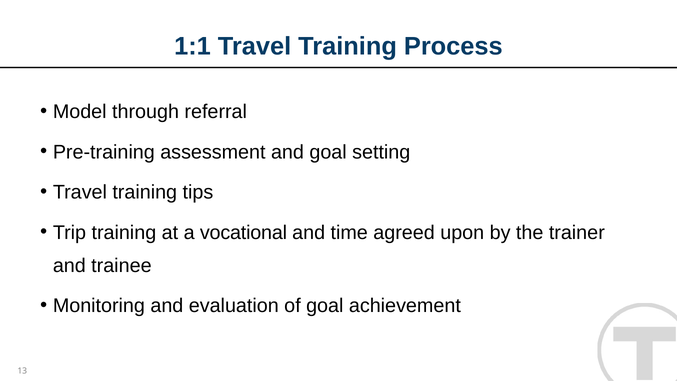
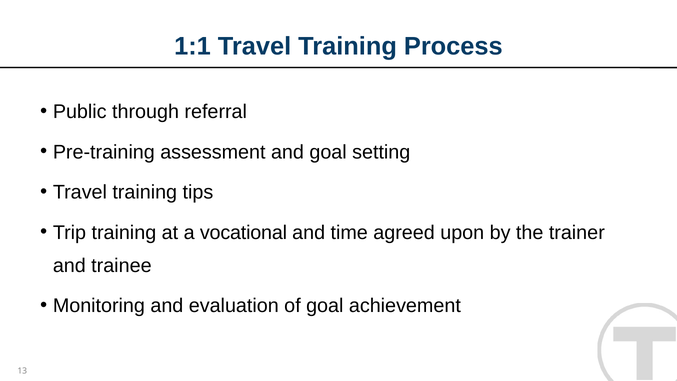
Model: Model -> Public (80, 112)
